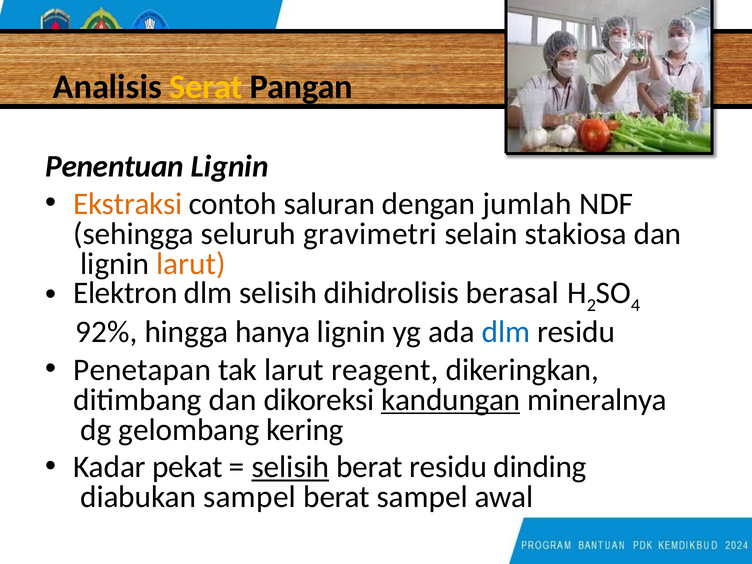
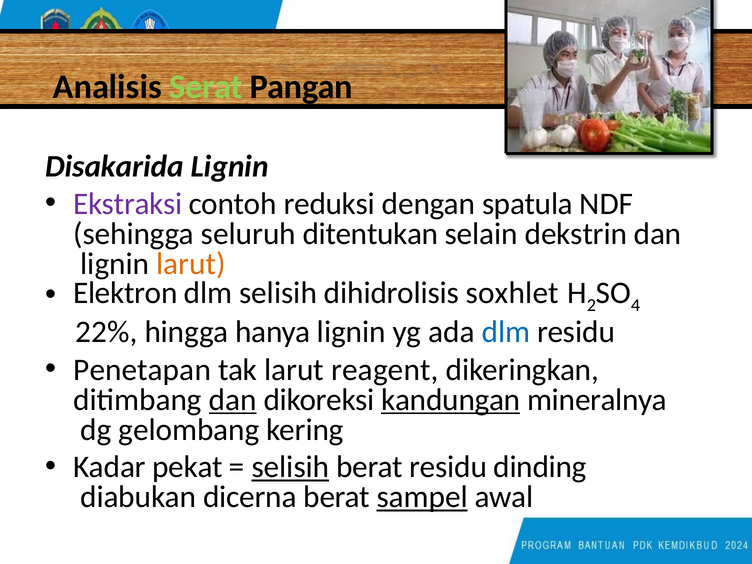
Serat colour: yellow -> light green (206, 87)
Penentuan: Penentuan -> Disakarida (114, 166)
Ekstraksi colour: orange -> purple (128, 204)
saluran: saluran -> reduksi (329, 204)
jumlah: jumlah -> spatula (527, 204)
gravimetri: gravimetri -> ditentukan (370, 234)
stakiosa: stakiosa -> dekstrin (576, 234)
berasal: berasal -> soxhlet (512, 293)
92%: 92% -> 22% (106, 332)
dan underline: none -> present (233, 400)
diabukan sampel: sampel -> dicerna (250, 497)
sampel underline: none -> present (422, 497)
